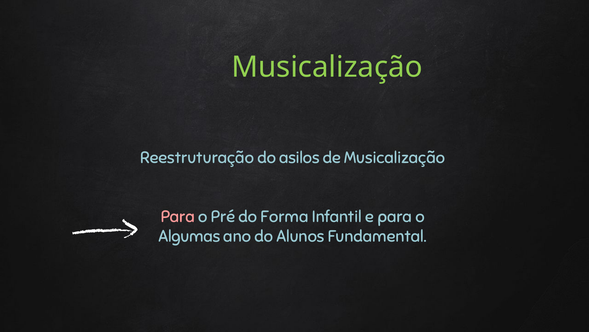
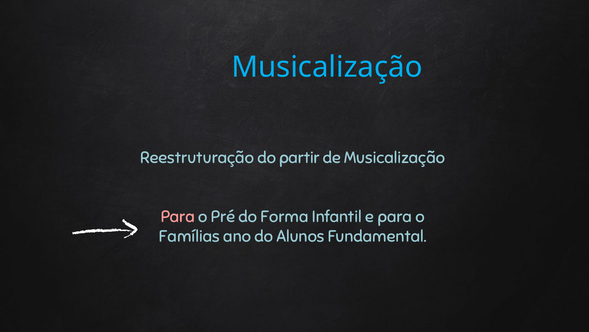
Musicalização colour: light green -> light blue (327, 67)
asilos: asilos -> partir (299, 157)
Algumas: Algumas -> Famílias (189, 236)
